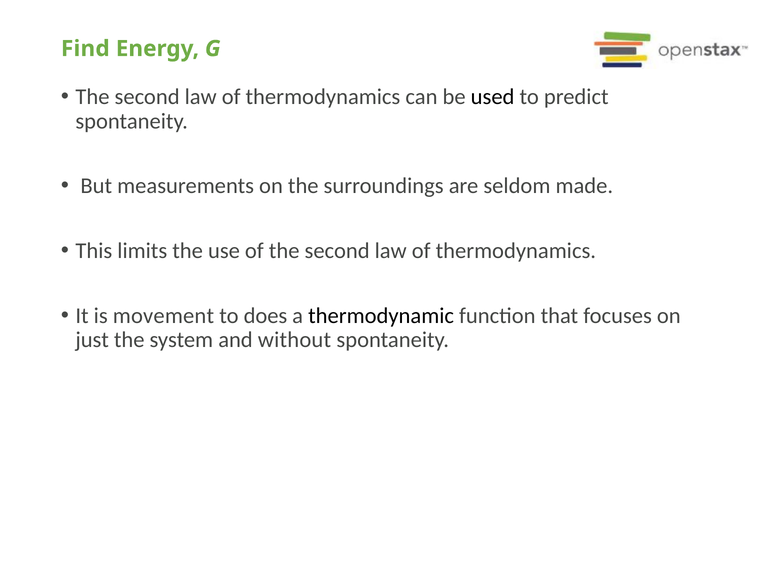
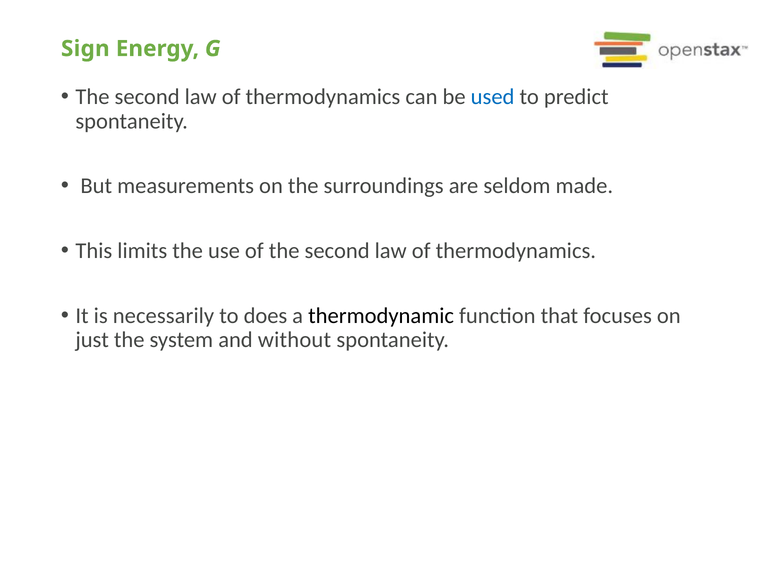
Find: Find -> Sign (85, 49)
used colour: black -> blue (493, 97)
movement: movement -> necessarily (164, 316)
